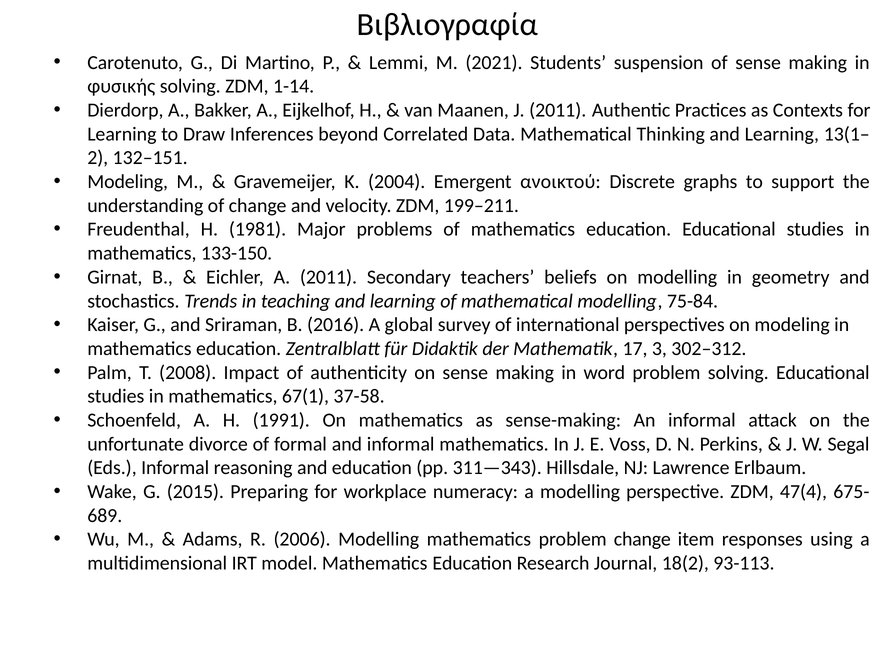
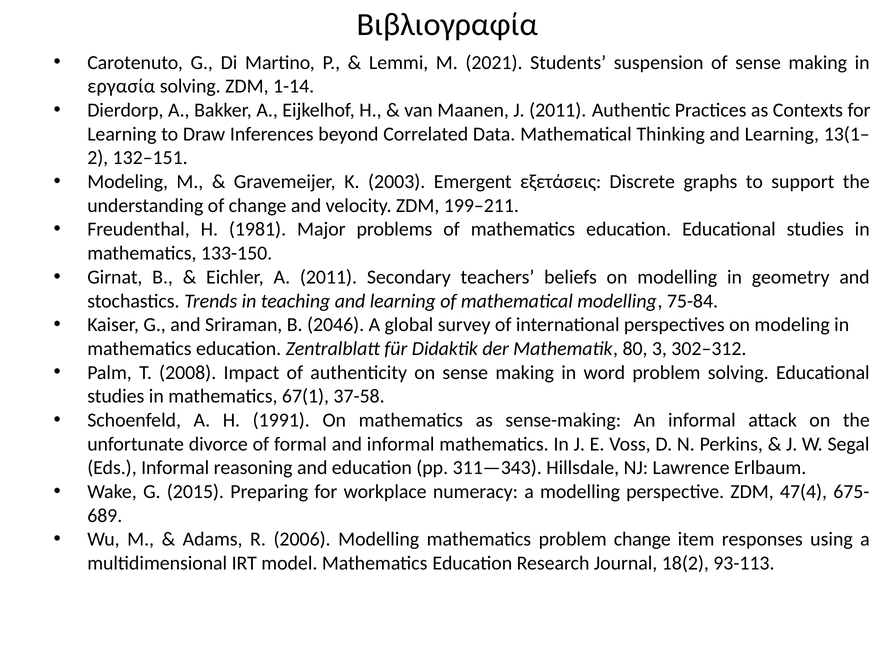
φυσικής: φυσικής -> εργασία (121, 86)
2004: 2004 -> 2003 (397, 182)
ανοικτού: ανοικτού -> εξετάσεις (561, 182)
2016: 2016 -> 2046 (336, 325)
17: 17 -> 80 (635, 349)
